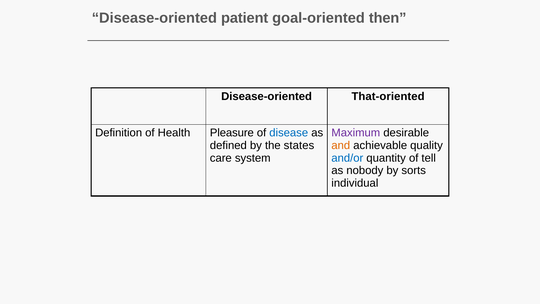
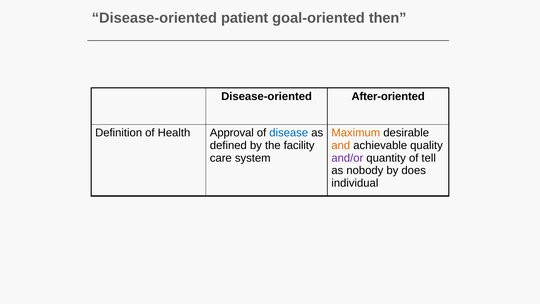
That-oriented: That-oriented -> After-oriented (388, 96)
Pleasure: Pleasure -> Approval (232, 133)
Maximum colour: purple -> orange (356, 133)
states: states -> facility (299, 145)
and/or colour: blue -> purple (347, 158)
sorts: sorts -> does (414, 170)
